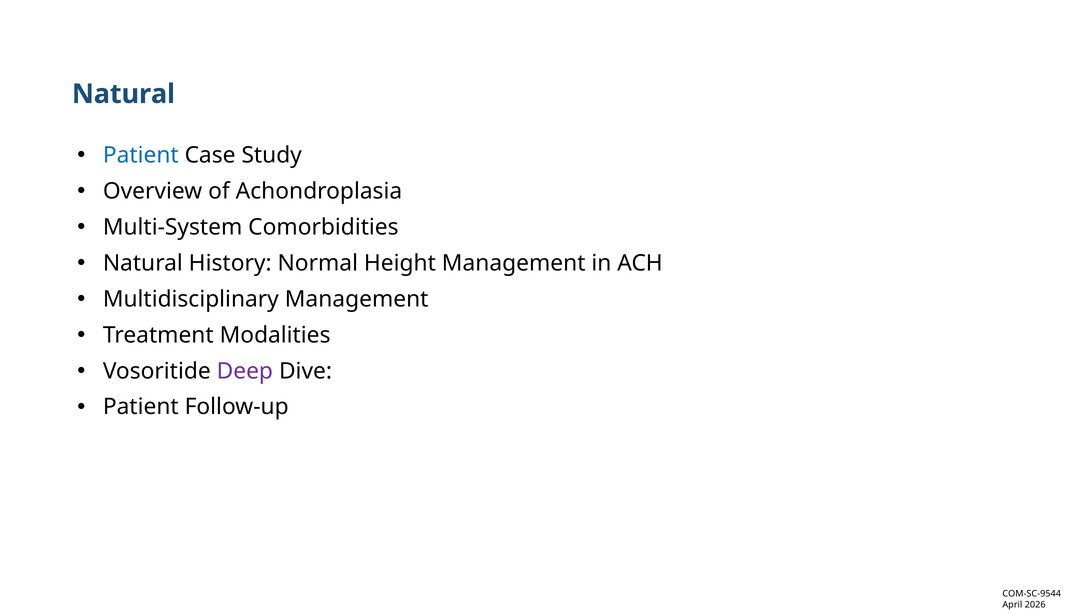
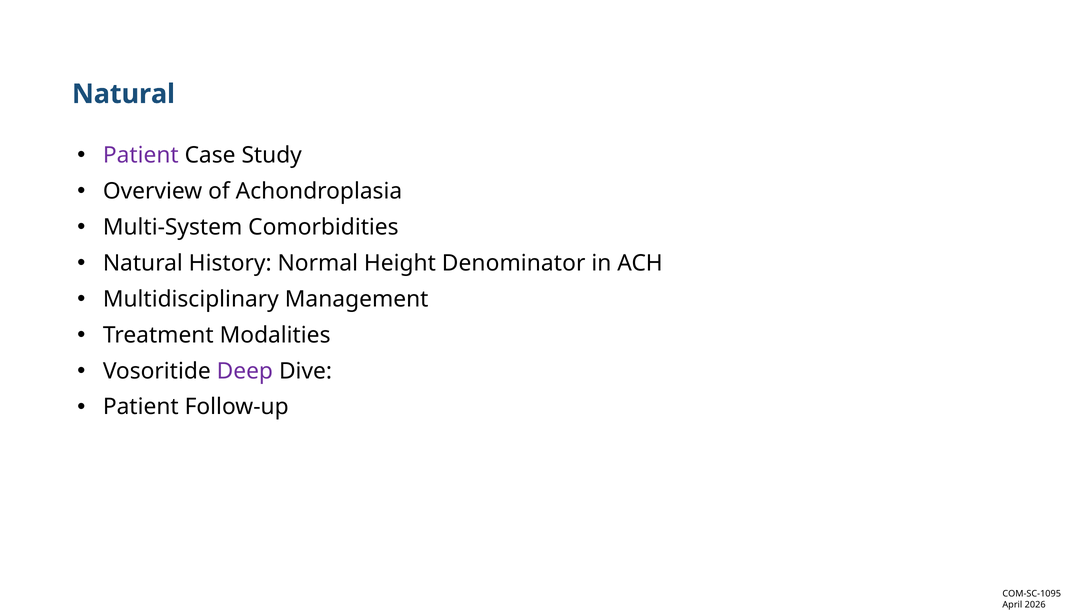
Patient colour: blue -> purple (141, 155)
Height Management: Management -> Denominator (514, 263)
COM-SC-9544: COM-SC-9544 -> COM-SC-1095 (1032, 594)
